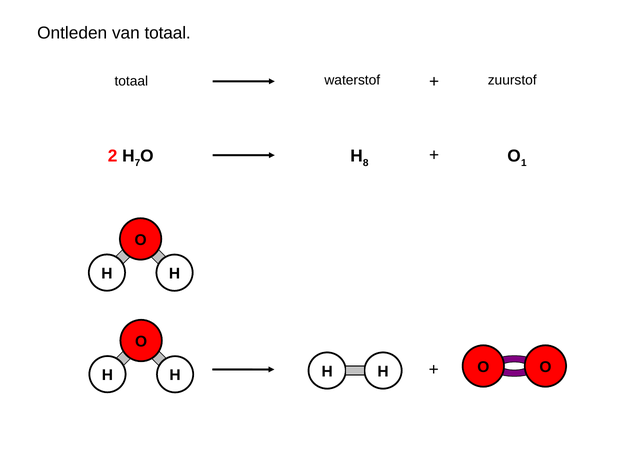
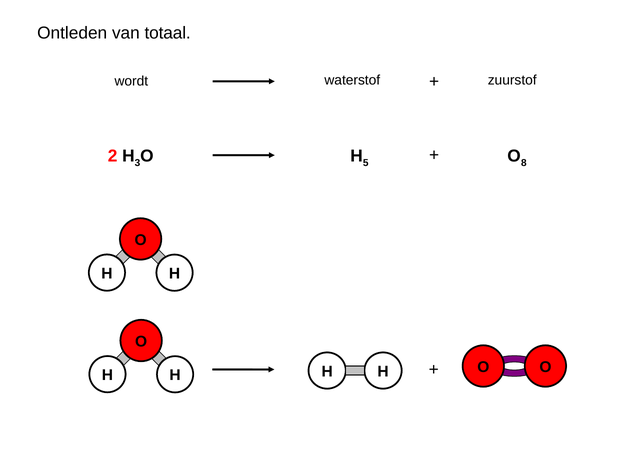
totaal: totaal -> wordt (131, 81)
7: 7 -> 3 (137, 163)
8: 8 -> 5 (366, 163)
1: 1 -> 8 (524, 163)
